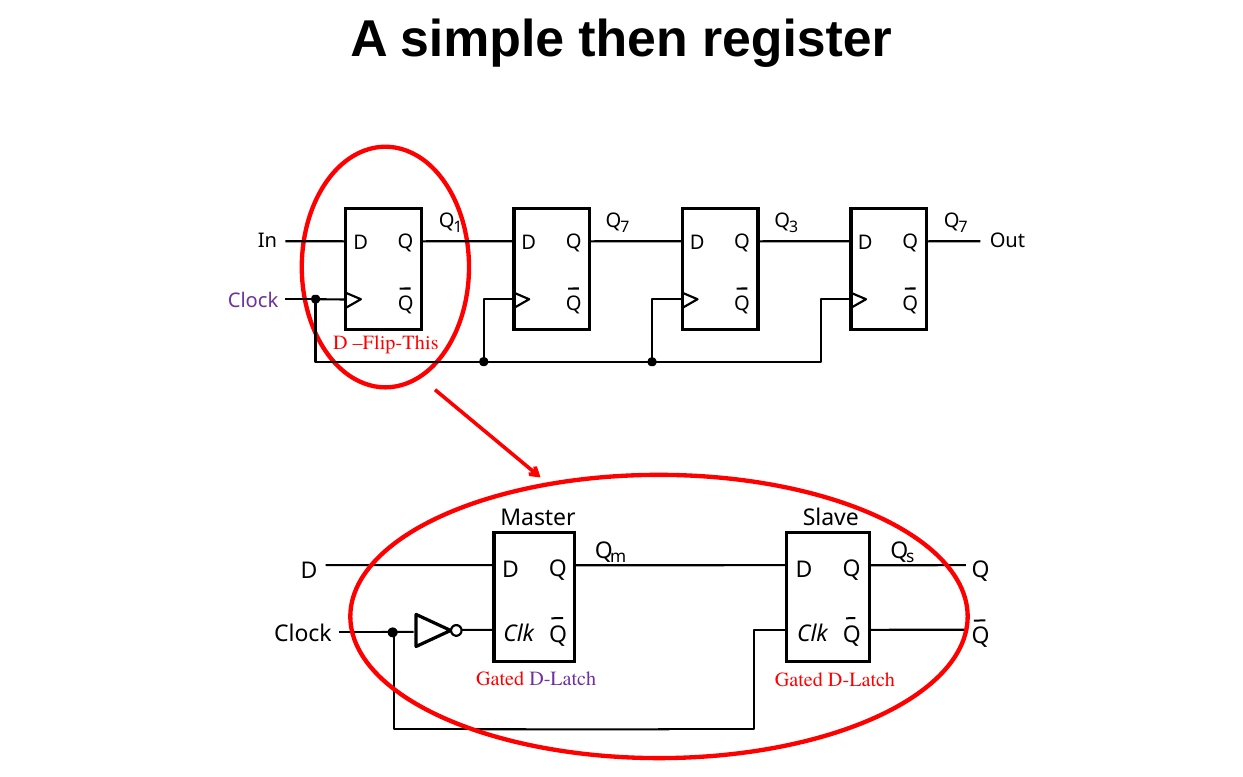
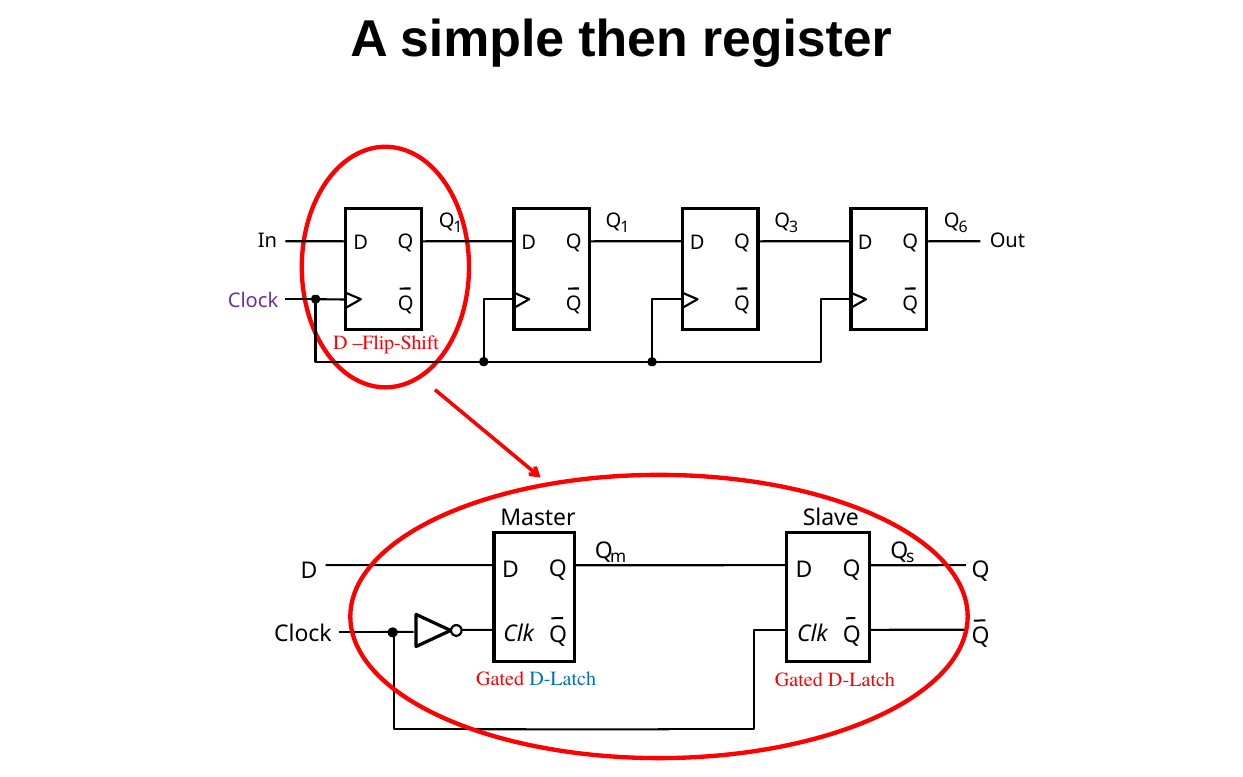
1 Q 7: 7 -> 1 (625, 227)
3 Q 7: 7 -> 6 (963, 227)
Flip-This: Flip-This -> Flip-Shift (396, 343)
D-Latch colour: purple -> blue (563, 679)
